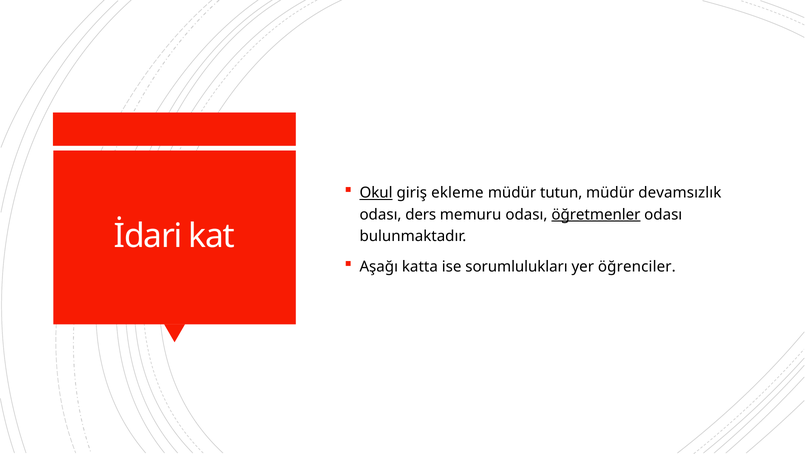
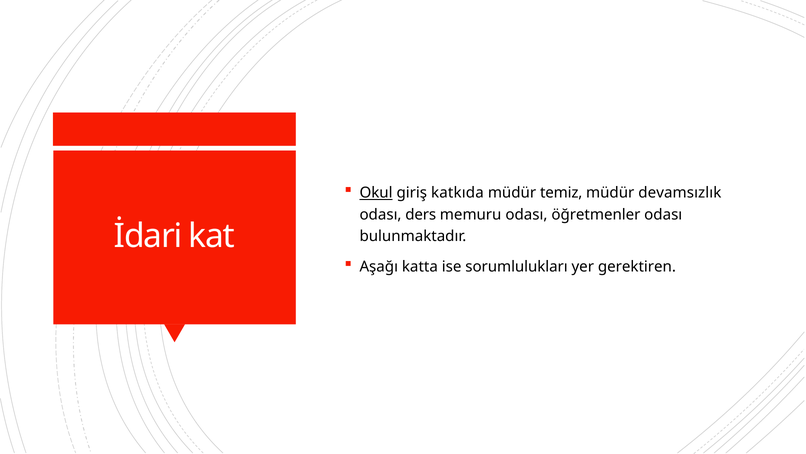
ekleme: ekleme -> katkıda (457, 193)
tutun: tutun -> temiz (561, 193)
öğretmenler underline: present -> none (596, 214)
öğrenciler: öğrenciler -> gerektiren (637, 266)
